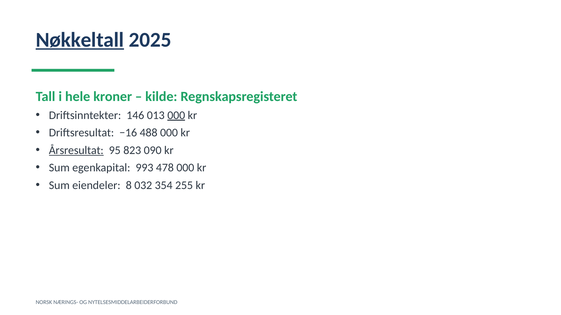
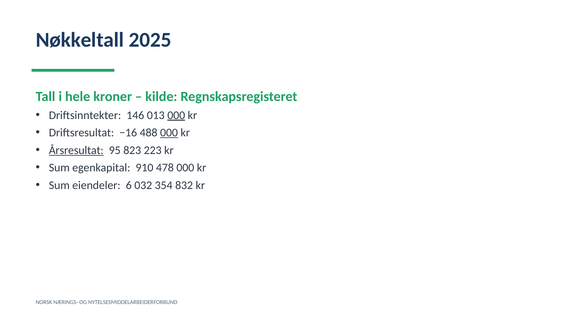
Nøkkeltall underline: present -> none (80, 40)
000 underline: none -> present (169, 133)
090: 090 -> 223 (153, 150)
993: 993 -> 910 (144, 168)
8: 8 -> 6 (129, 186)
255: 255 -> 832 (184, 186)
